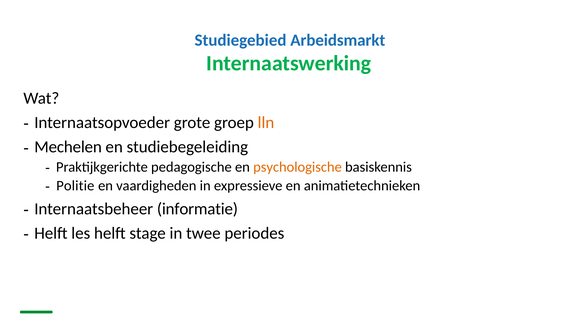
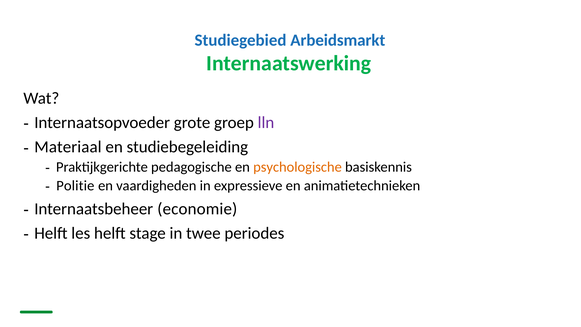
lln colour: orange -> purple (266, 123)
Mechelen: Mechelen -> Materiaal (68, 147)
informatie: informatie -> economie (197, 209)
